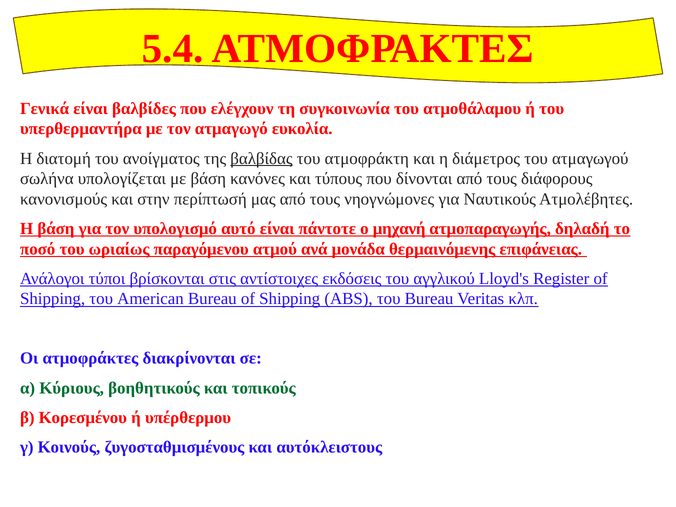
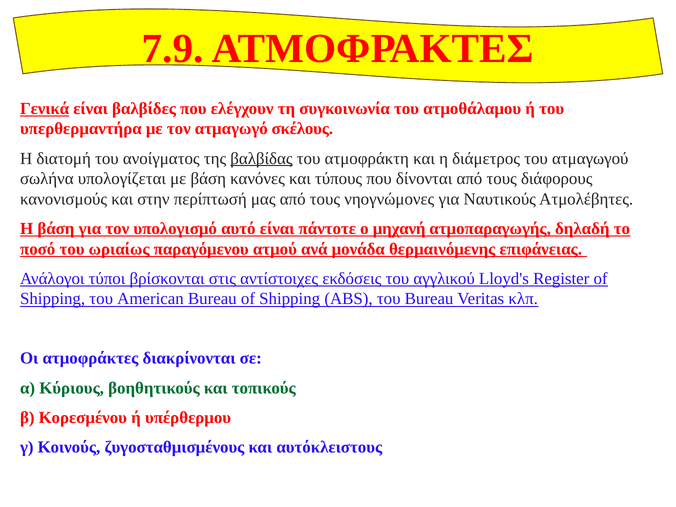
5.4: 5.4 -> 7.9 (173, 49)
Γενικά underline: none -> present (45, 108)
ευκολία: ευκολία -> σκέλους (302, 129)
